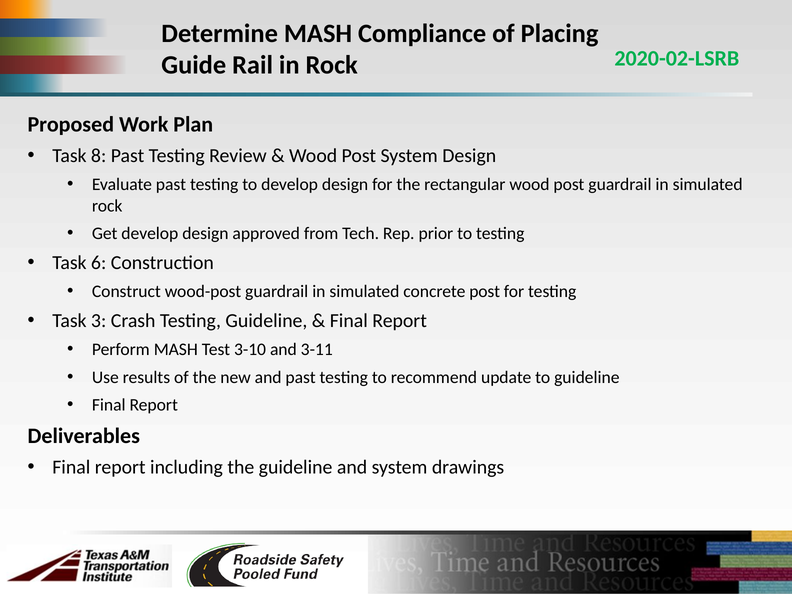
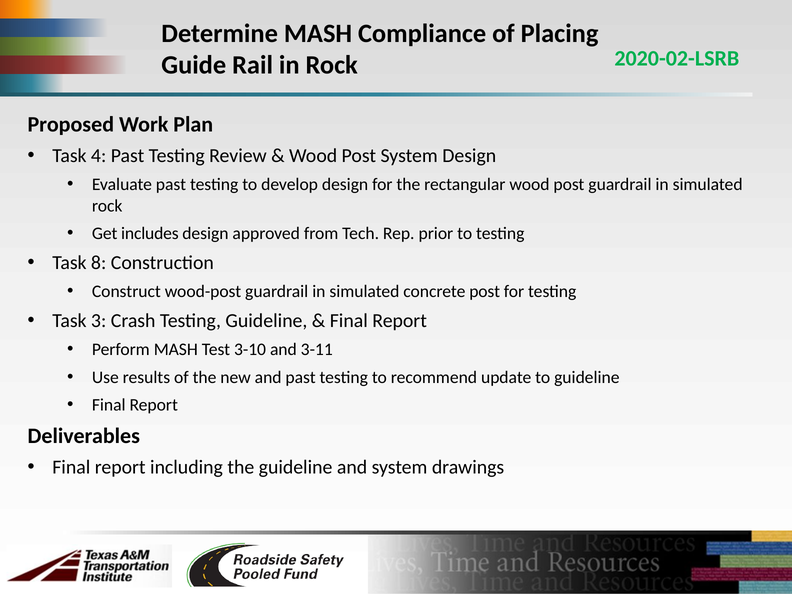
8: 8 -> 4 (99, 156)
Get develop: develop -> includes (150, 234)
6: 6 -> 8 (99, 263)
